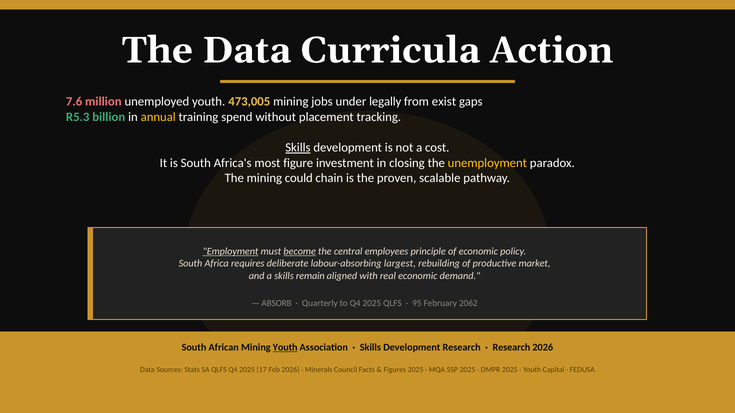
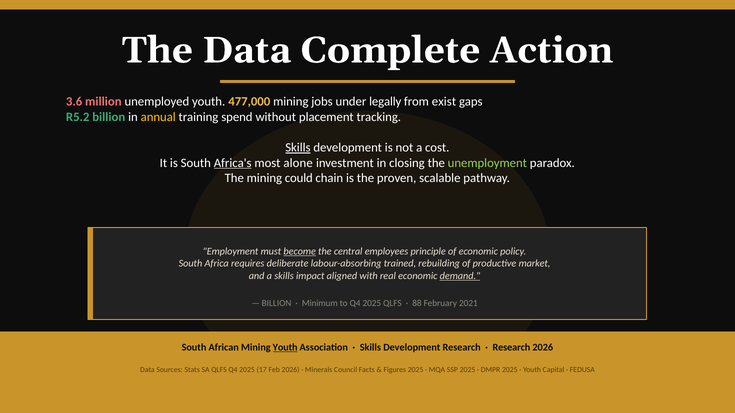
Curricula: Curricula -> Complete (390, 50)
7.6: 7.6 -> 3.6 (74, 102)
473,005: 473,005 -> 477,000 (249, 102)
R5.3: R5.3 -> R5.2 (78, 117)
Africa's underline: none -> present (233, 163)
figure: figure -> alone (298, 163)
unemployment colour: yellow -> light green (487, 163)
Employment underline: present -> none (231, 252)
largest: largest -> trained (400, 264)
remain: remain -> impact (310, 276)
demand underline: none -> present (460, 276)
ABSORB: ABSORB -> BILLION (277, 303)
Quarterly: Quarterly -> Minimum (320, 303)
95: 95 -> 88 (417, 303)
2062: 2062 -> 2021 (468, 303)
